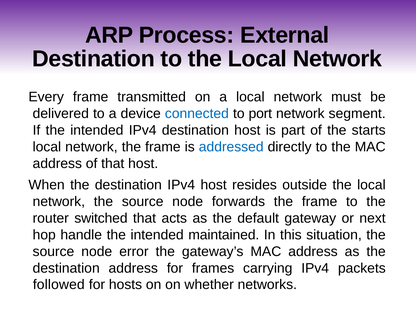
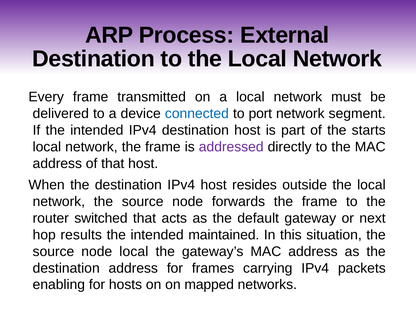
addressed colour: blue -> purple (231, 147)
handle: handle -> results (81, 235)
node error: error -> local (134, 251)
followed: followed -> enabling (59, 285)
whether: whether -> mapped (209, 285)
